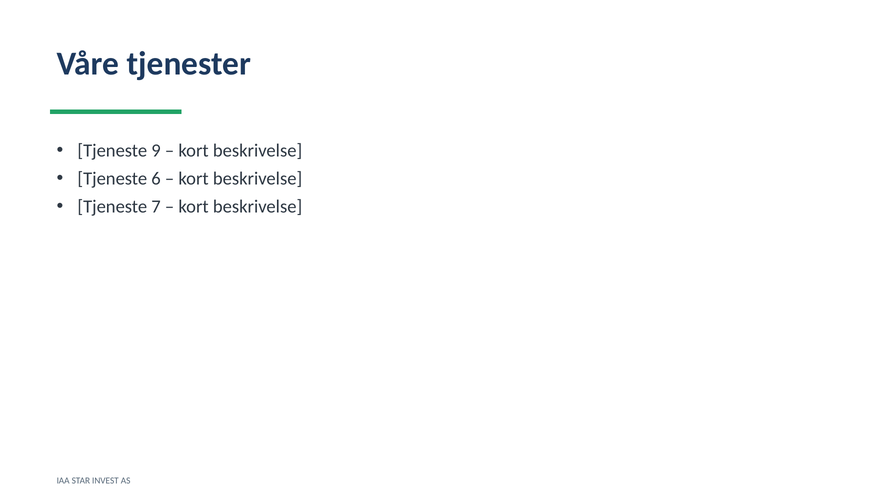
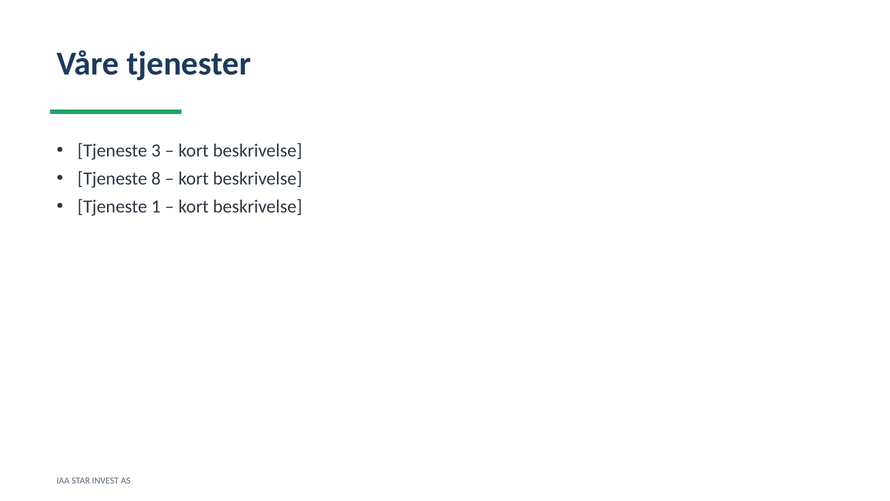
9: 9 -> 3 (156, 151)
6: 6 -> 8 (156, 179)
7: 7 -> 1 (156, 206)
